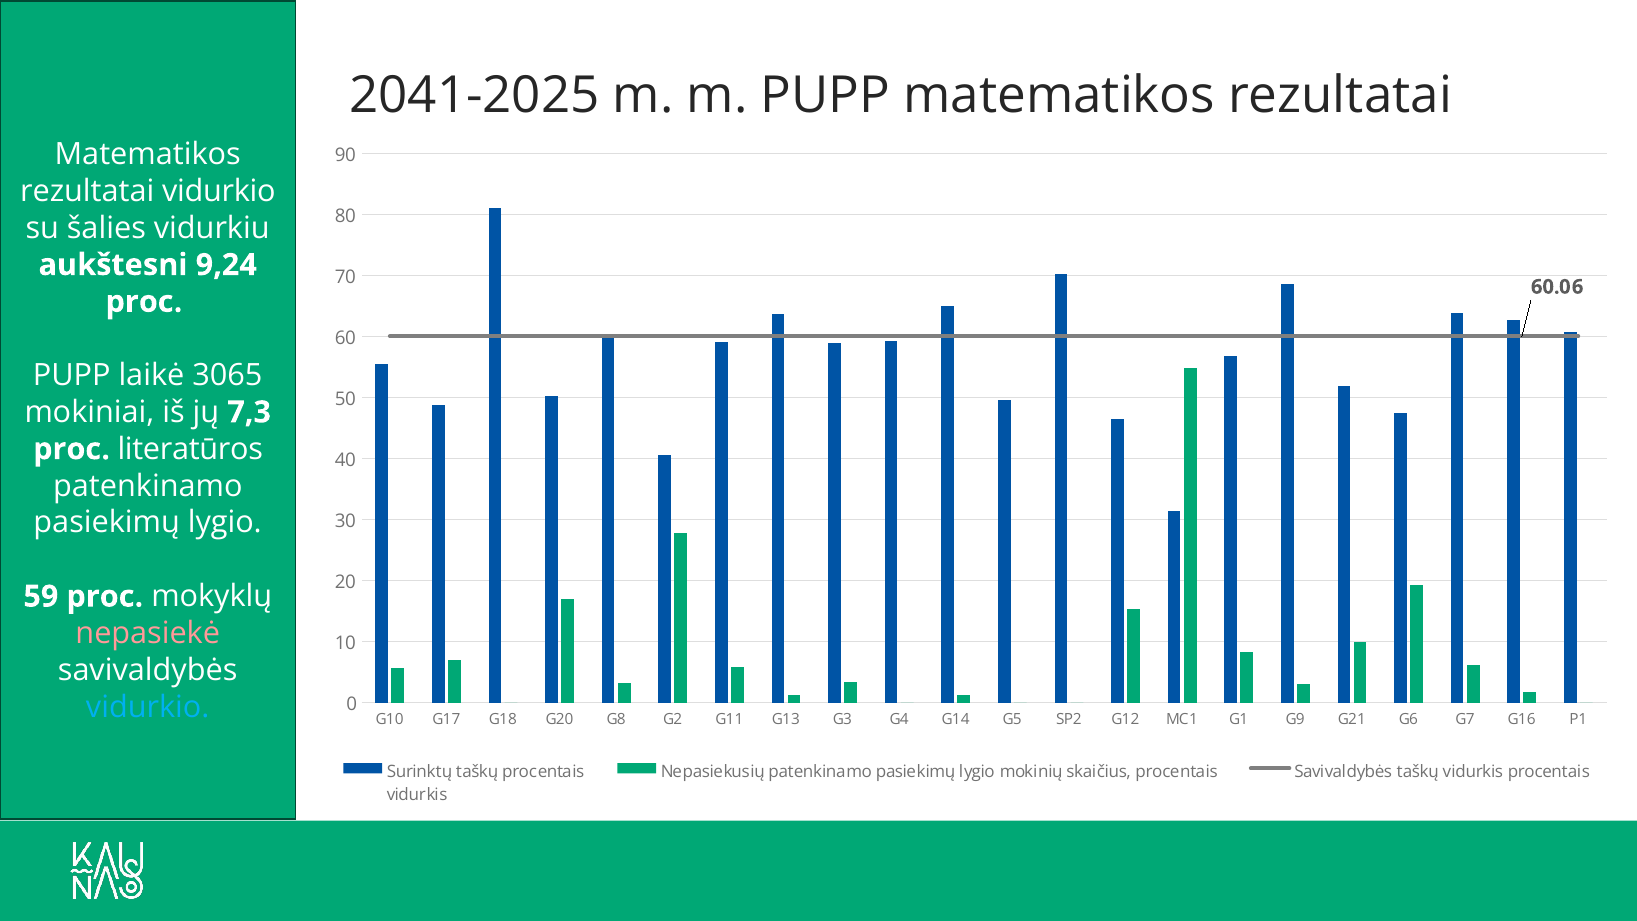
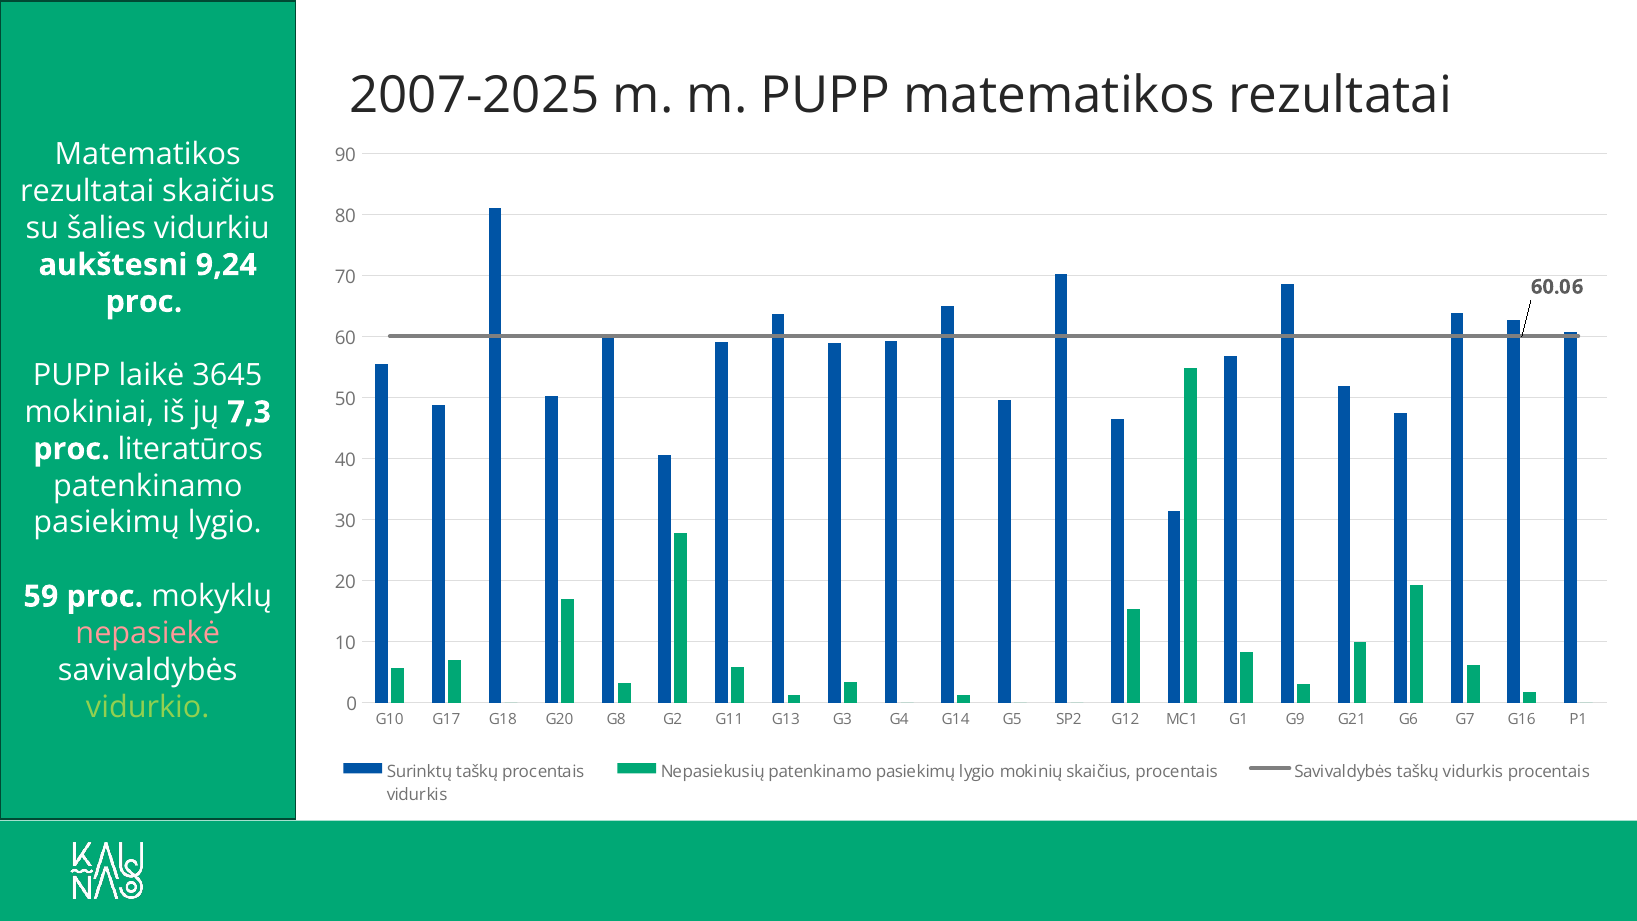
2041-2025: 2041-2025 -> 2007-2025 (475, 95)
rezultatai vidurkio: vidurkio -> skaičius (219, 191)
3065: 3065 -> 3645 (227, 375)
vidurkio colour: light blue -> light green (148, 707)
